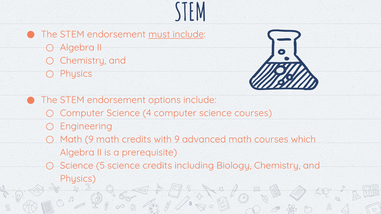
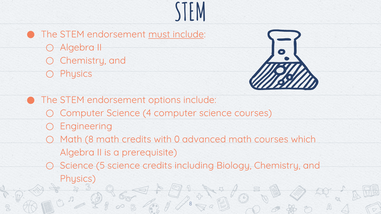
Math 9: 9 -> 8 (89, 139)
with 9: 9 -> 0 (177, 139)
